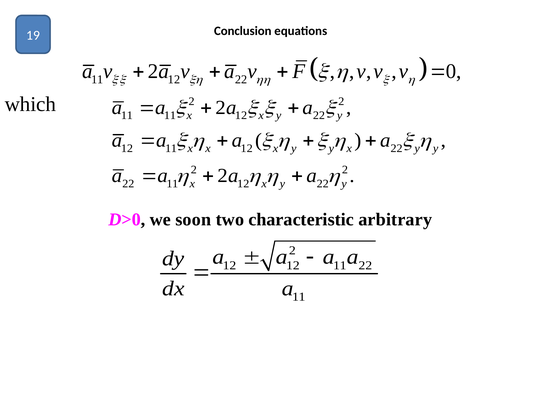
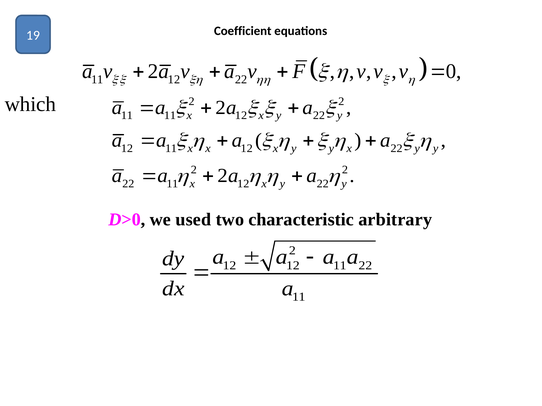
Conclusion: Conclusion -> Coefficient (243, 31)
soon: soon -> used (193, 220)
